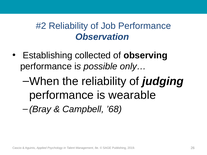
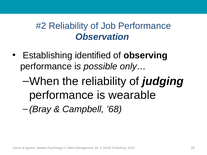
collected: collected -> identified (93, 56)
